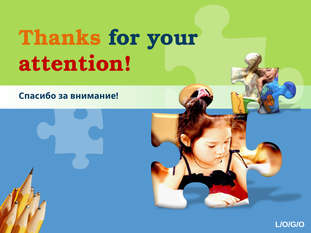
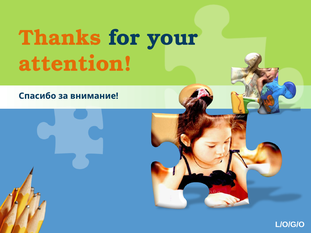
attention colour: red -> orange (75, 64)
